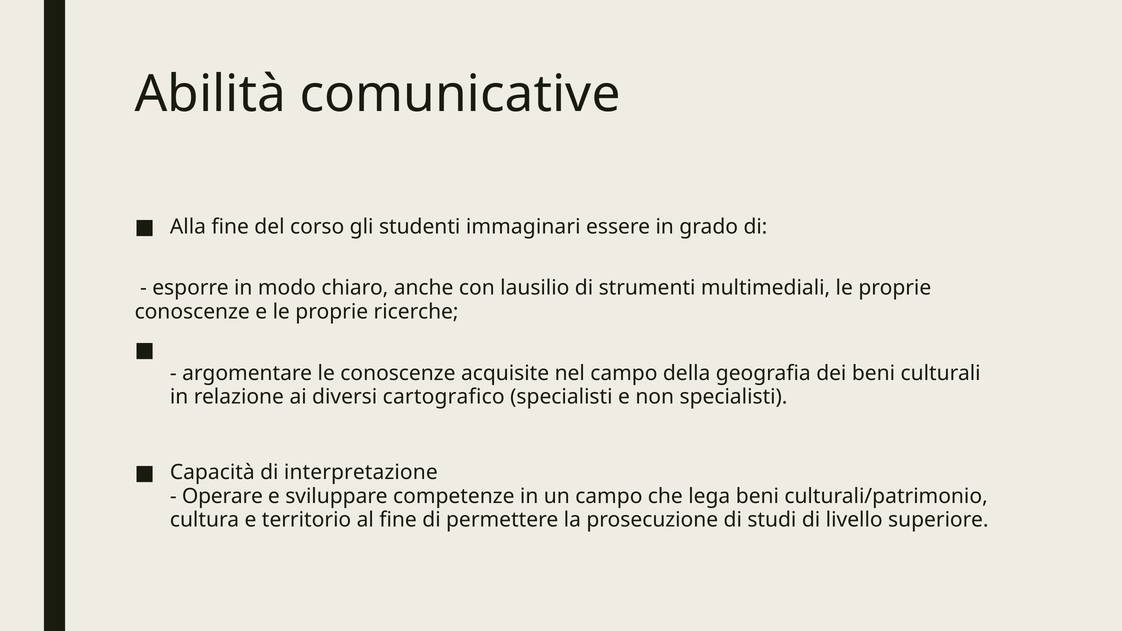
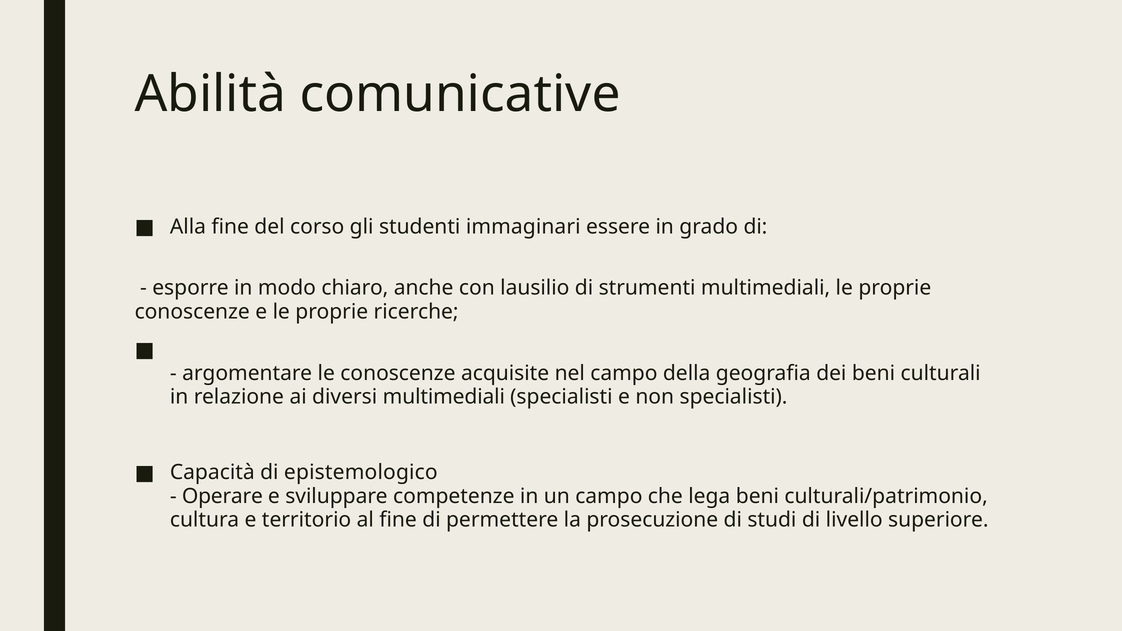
diversi cartografico: cartografico -> multimediali (444, 397)
interpretazione: interpretazione -> epistemologico (361, 473)
